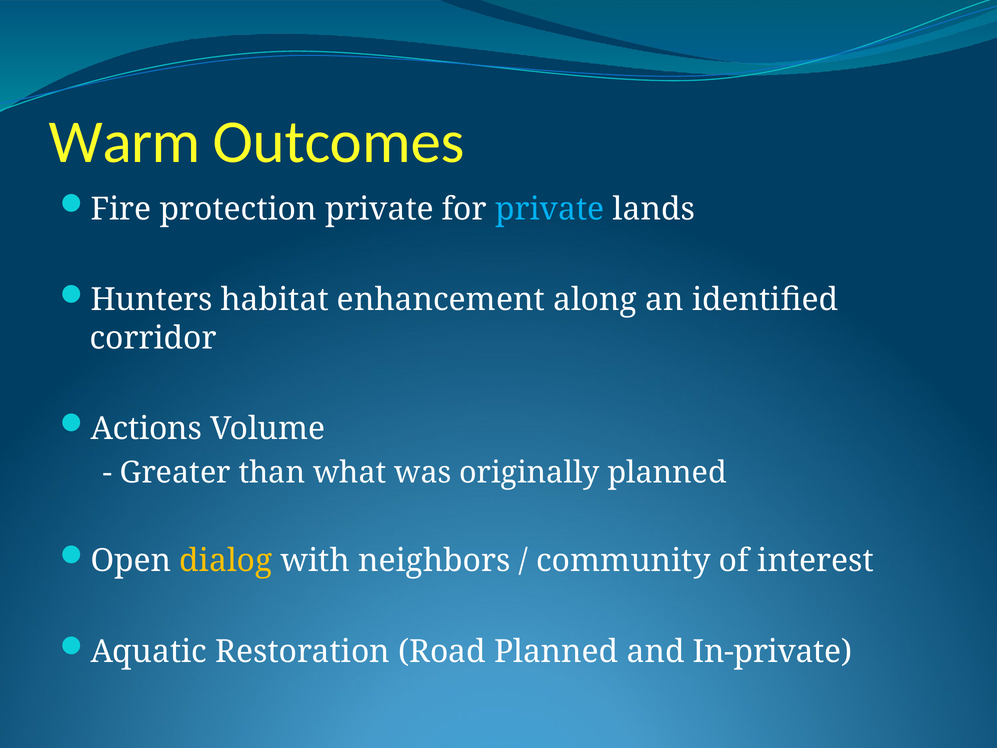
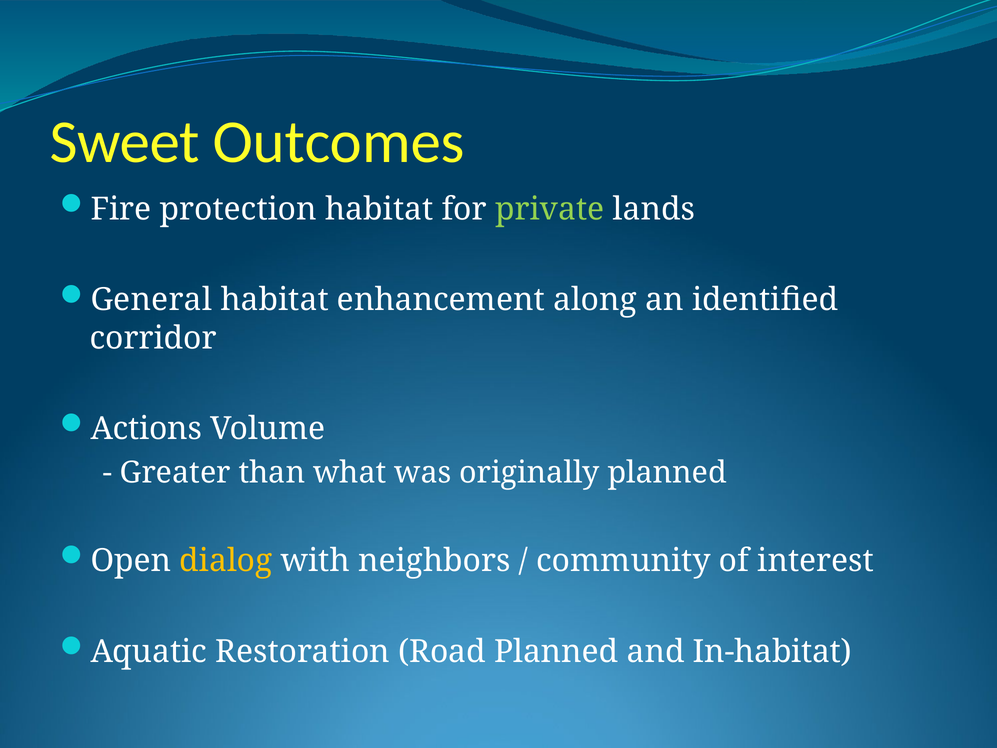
Warm: Warm -> Sweet (125, 142)
protection private: private -> habitat (379, 209)
private colour: light blue -> light green (550, 209)
Hunters: Hunters -> General (151, 300)
In-private: In-private -> In-habitat (772, 651)
